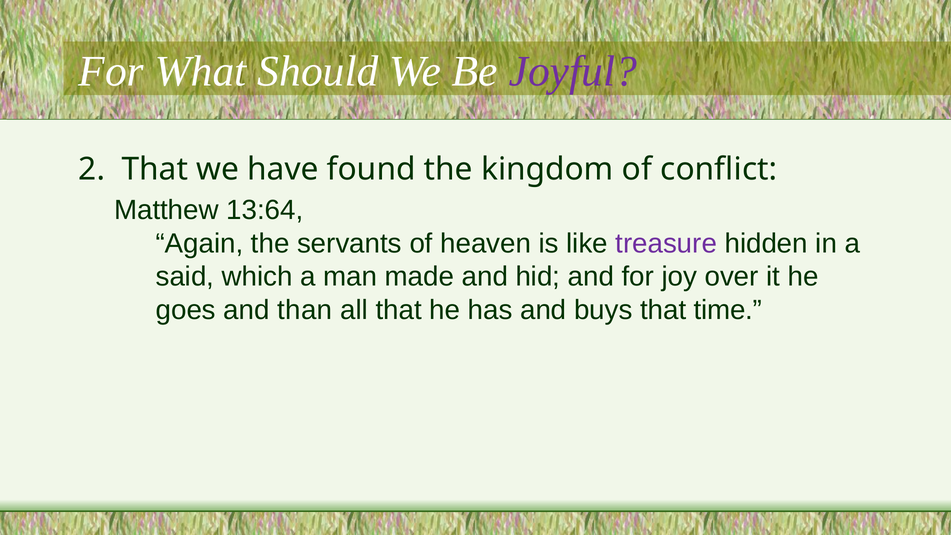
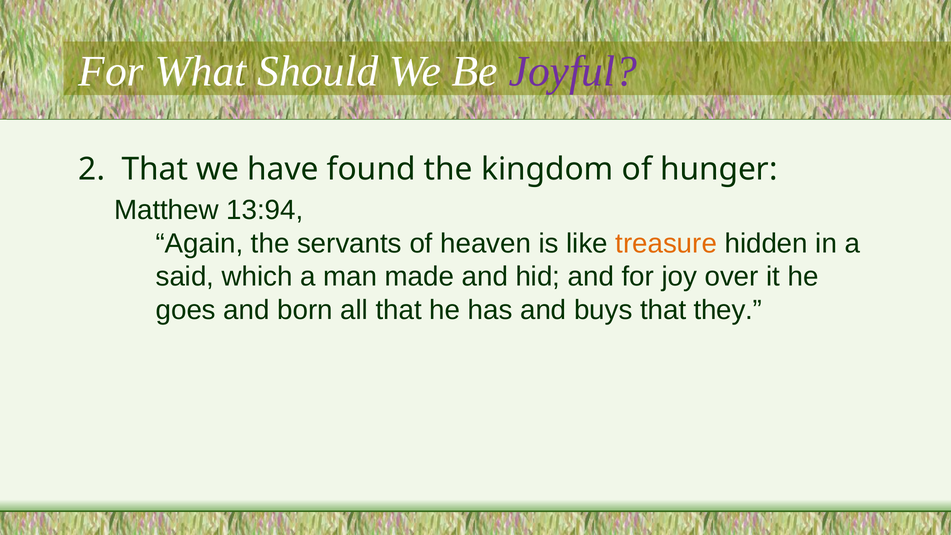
conflict: conflict -> hunger (719, 169)
13:64: 13:64 -> 13:94 (265, 210)
treasure colour: purple -> orange (666, 243)
than: than -> born (305, 310)
time: time -> they (728, 310)
